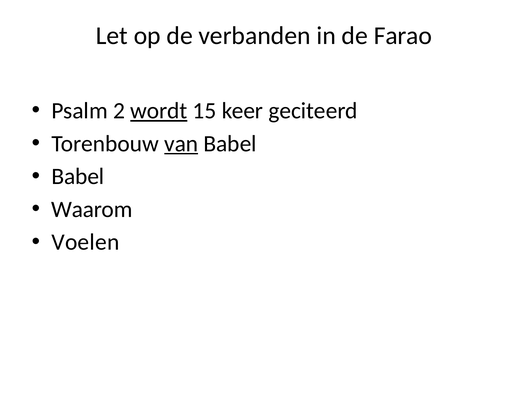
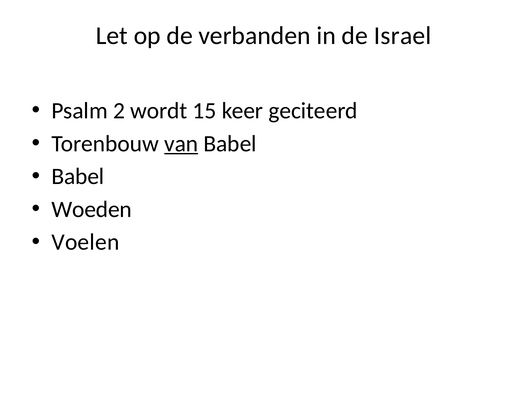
Farao: Farao -> Israel (403, 36)
wordt underline: present -> none (159, 111)
Waarom: Waarom -> Woeden (92, 209)
